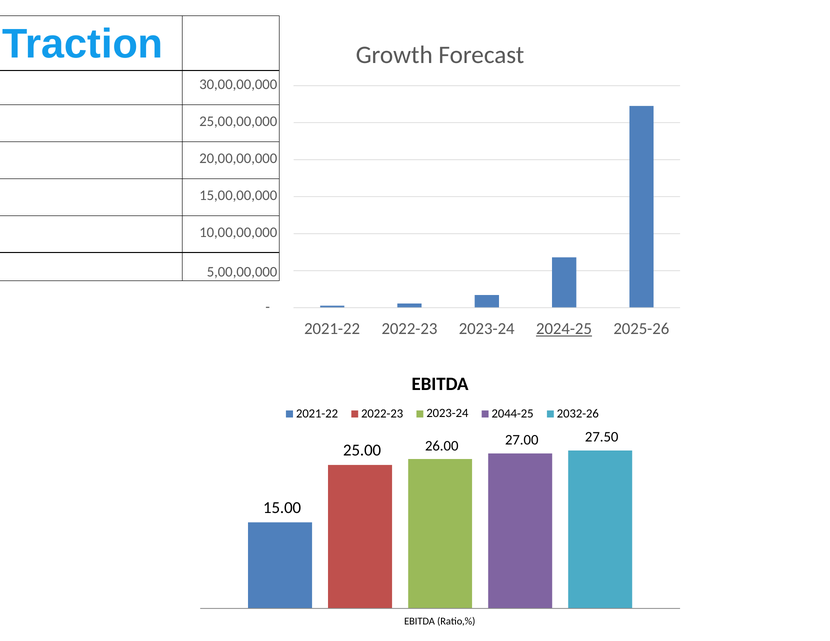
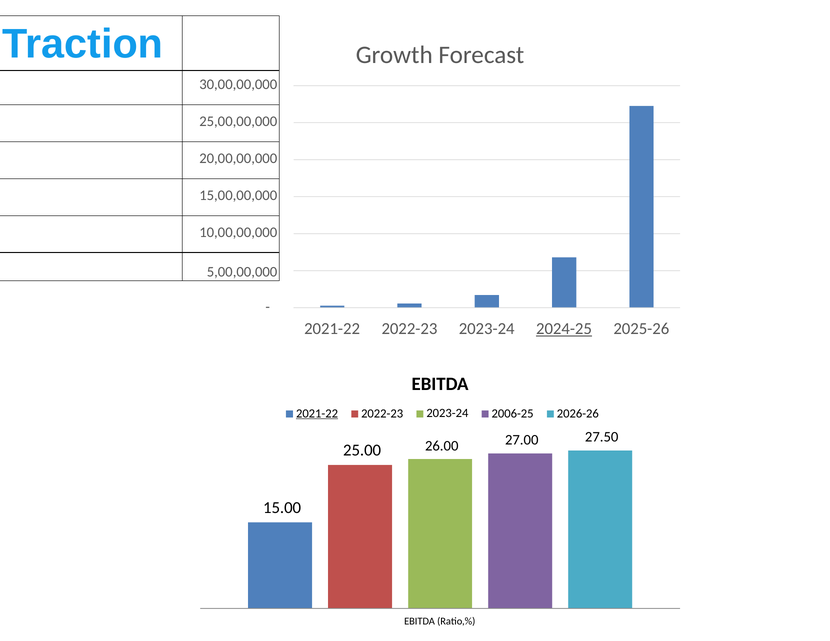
2044-25: 2044-25 -> 2006-25 (513, 414)
2021-22 underline: none -> present (317, 414)
2032-26: 2032-26 -> 2026-26 (578, 414)
